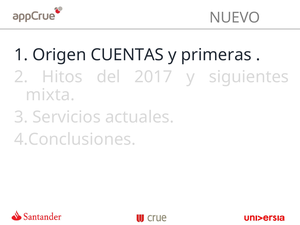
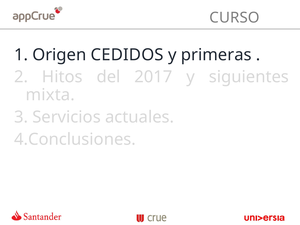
NUEVO: NUEVO -> CURSO (235, 18)
CUENTAS: CUENTAS -> CEDIDOS (127, 55)
